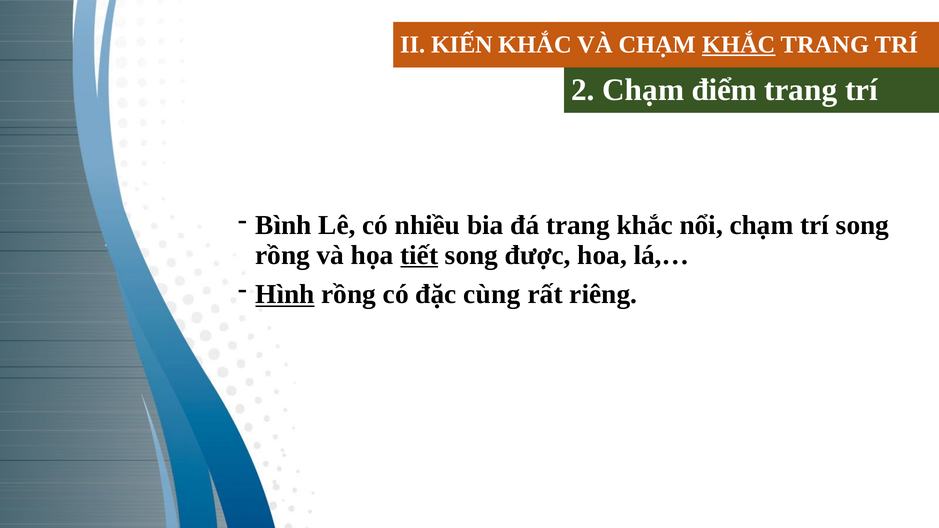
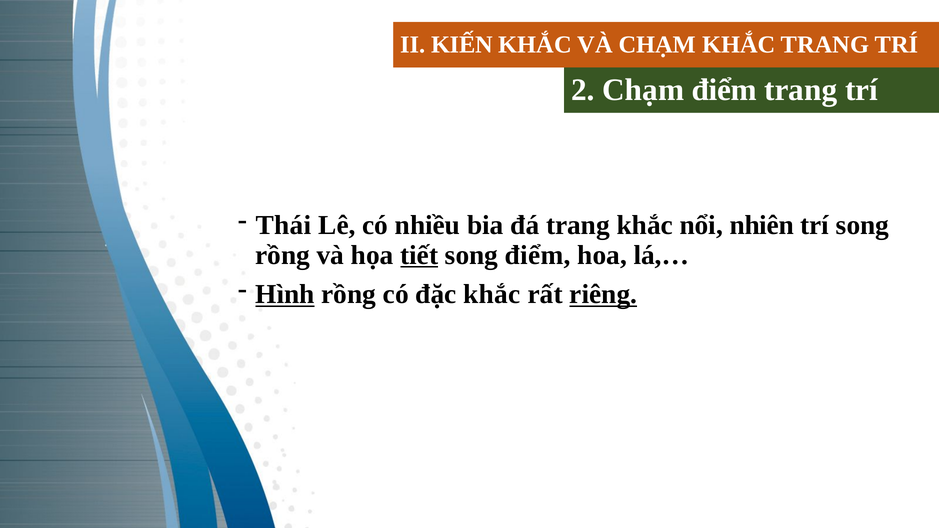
KHẮC underline: present -> none (739, 45)
Bình: Bình -> Thái (283, 226)
nổi chạm: chạm -> nhiên (762, 226)
song được: được -> điểm (538, 255)
đặc cùng: cùng -> khắc (492, 294)
riêng underline: none -> present (603, 294)
